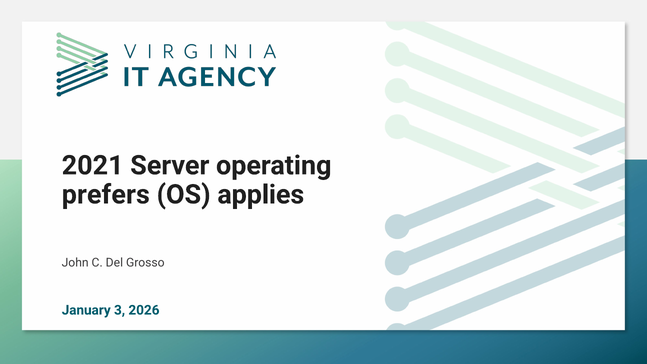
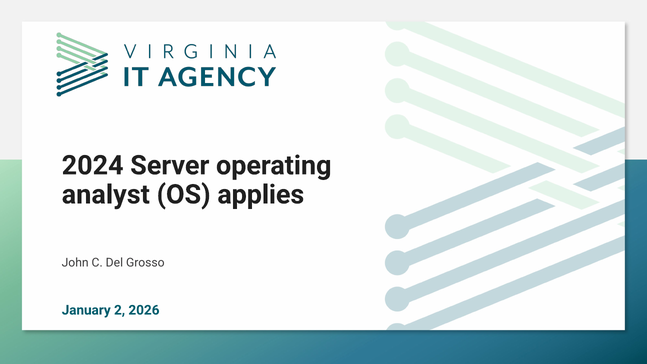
2021: 2021 -> 2024 (93, 165)
prefers: prefers -> analyst (106, 195)
3: 3 -> 2 (120, 310)
